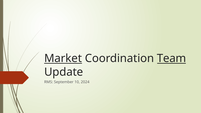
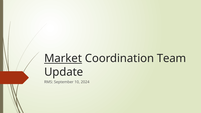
Team underline: present -> none (172, 58)
